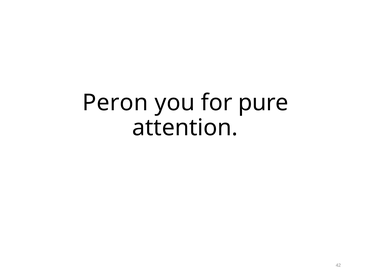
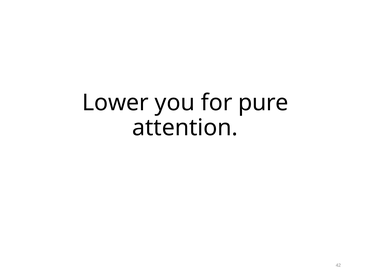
Peron: Peron -> Lower (115, 103)
